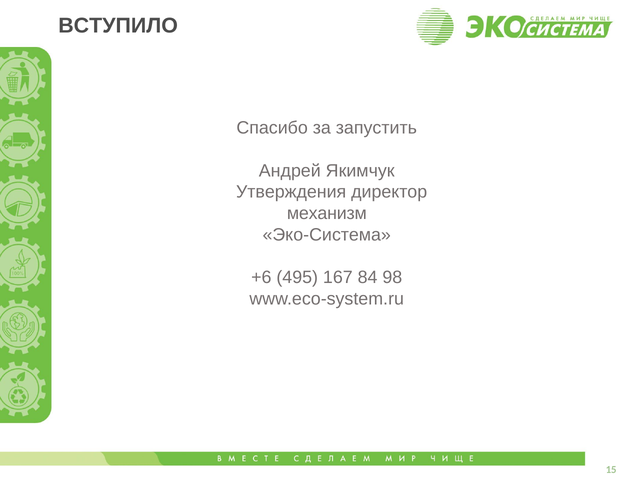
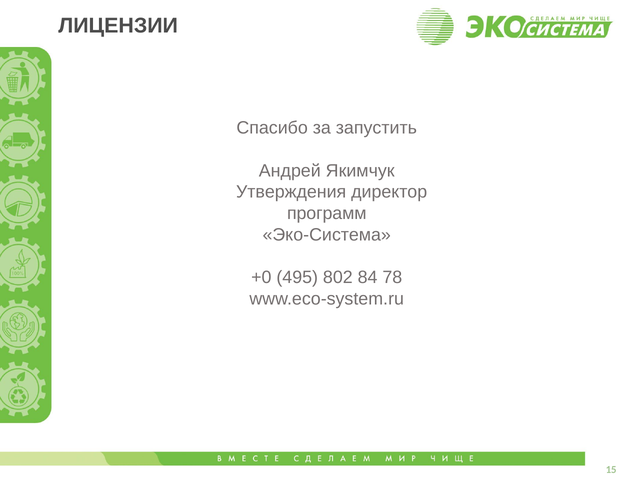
ВСТУПИЛО: ВСТУПИЛО -> ЛИЦЕНЗИИ (118, 26)
механизм: механизм -> программ (327, 213)
+6: +6 -> +0 (261, 277)
167: 167 -> 802 (338, 277)
98: 98 -> 78 (392, 277)
